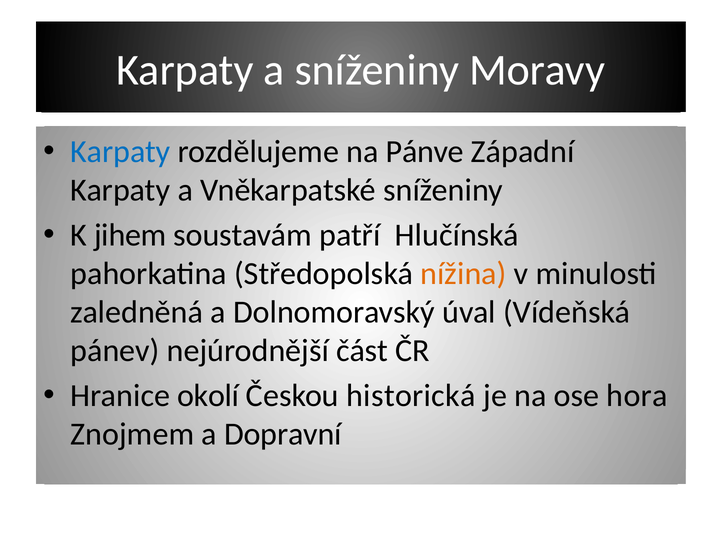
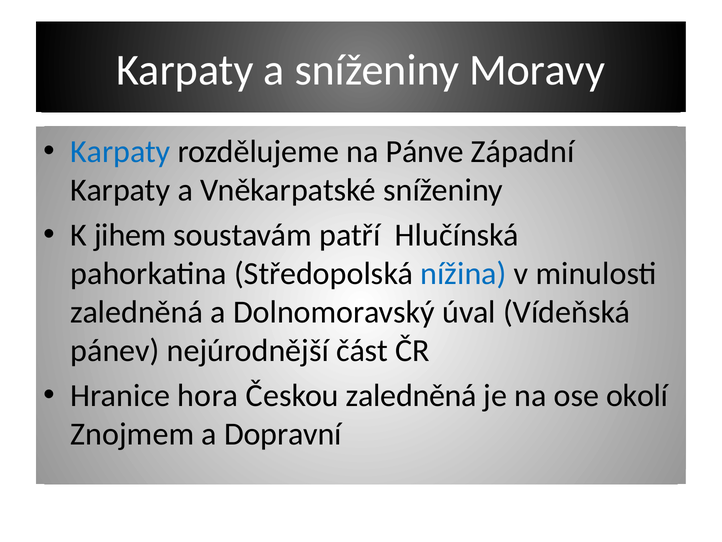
nížina colour: orange -> blue (463, 273)
okolí: okolí -> hora (208, 395)
Českou historická: historická -> zaledněná (411, 395)
hora: hora -> okolí (637, 395)
